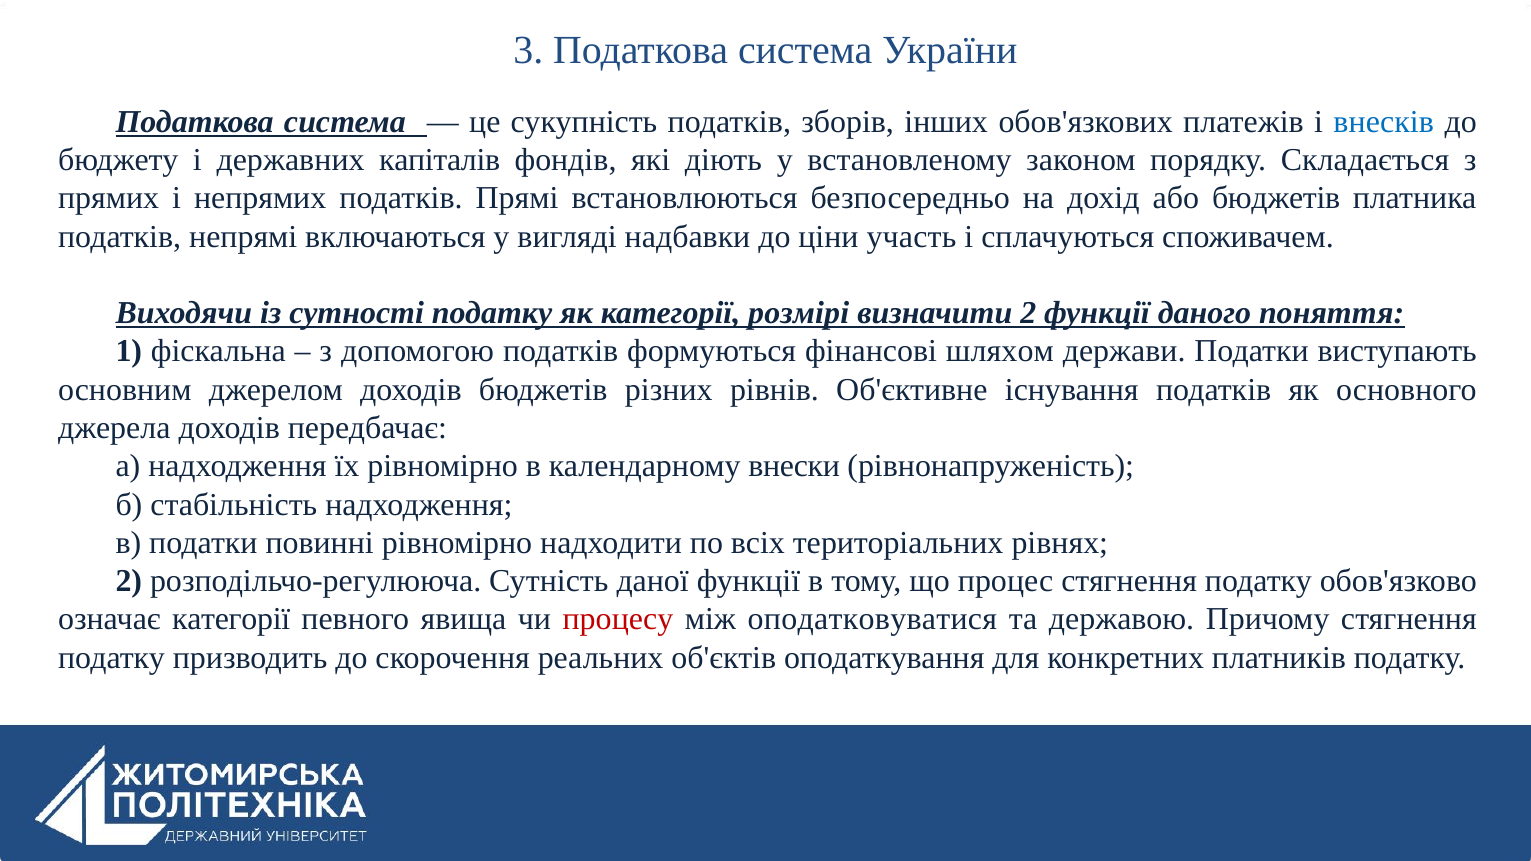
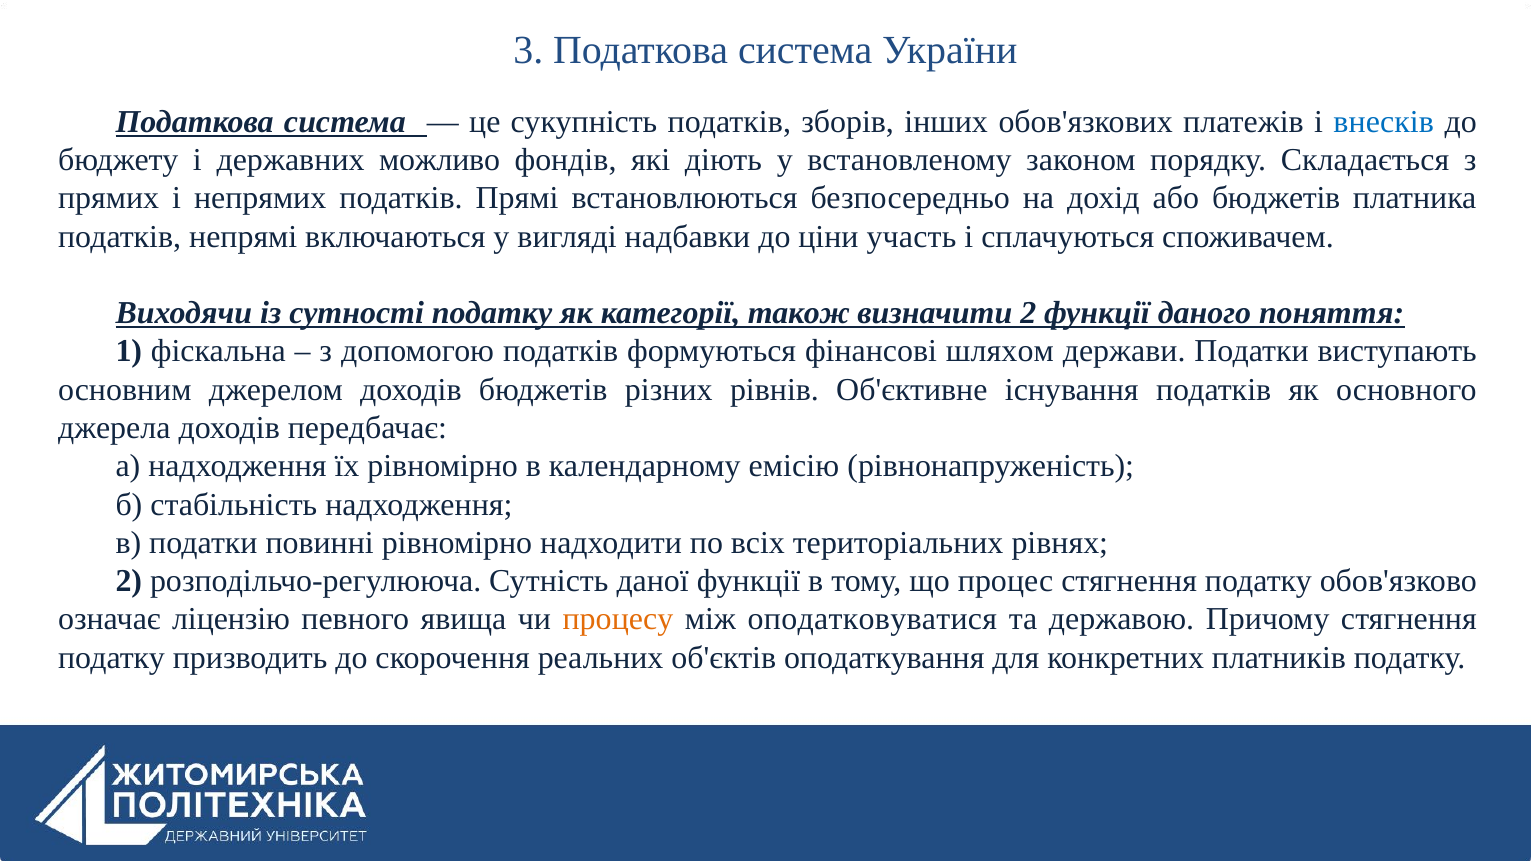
капіталів: капіталів -> можливо (440, 160)
розмірі: розмірі -> також (799, 313)
внески: внески -> емісію (794, 466)
означає категорії: категорії -> ліцензію (231, 620)
процесу colour: red -> orange (618, 620)
